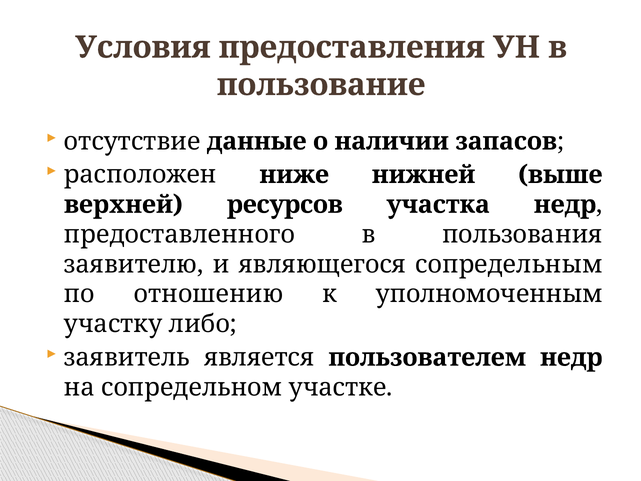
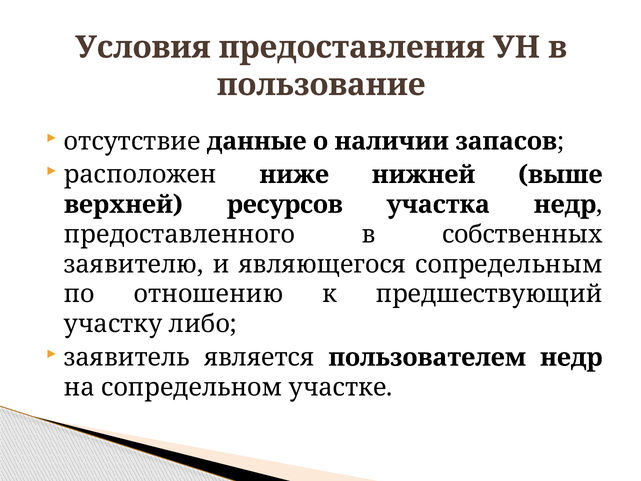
пользования: пользования -> собственных (522, 234)
уполномоченным: уполномоченным -> предшествующий (489, 294)
